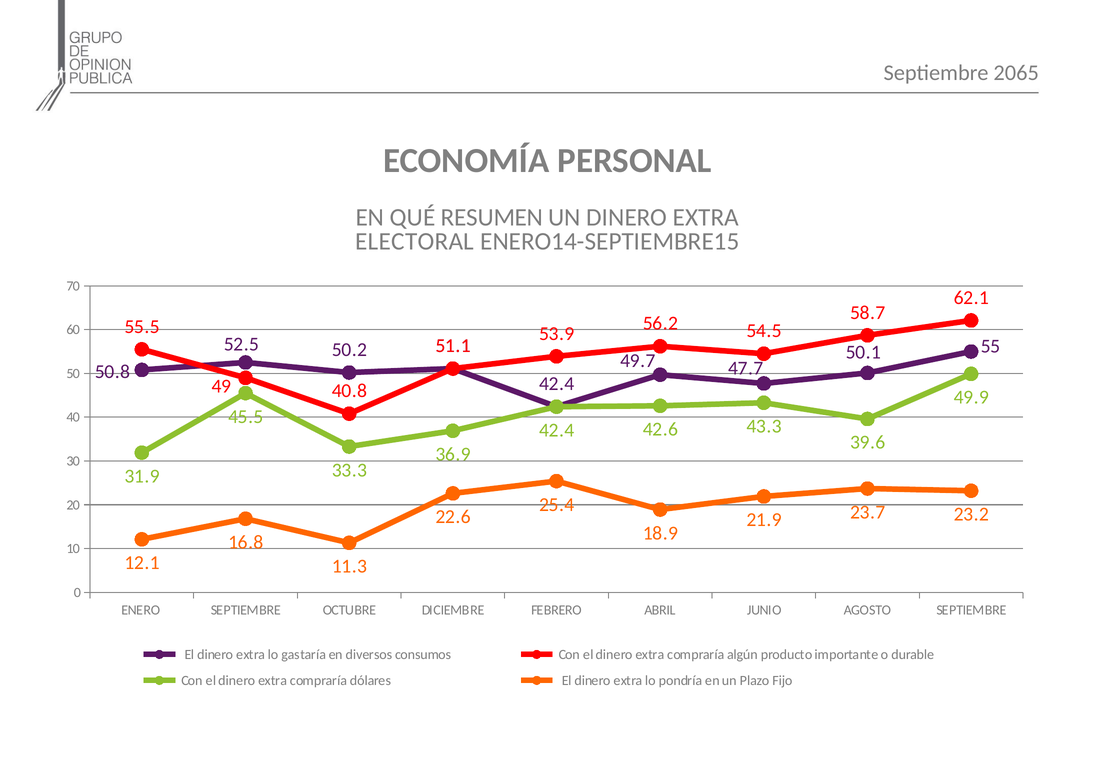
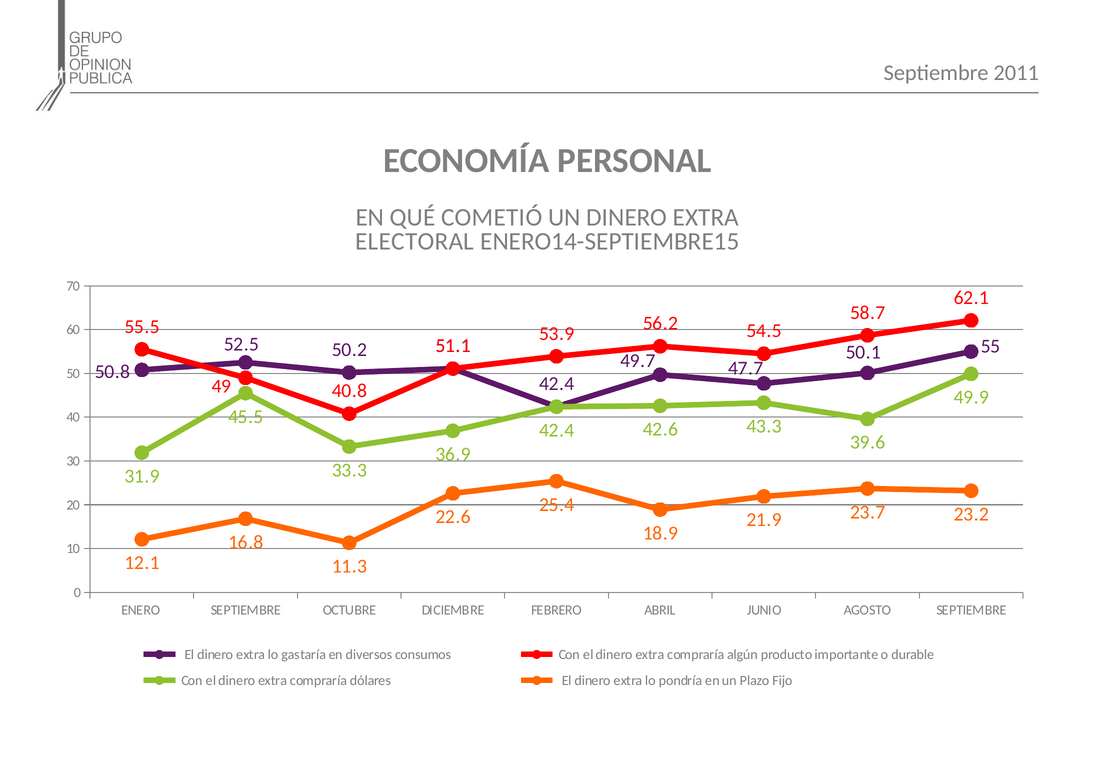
2065: 2065 -> 2011 (1016, 73)
RESUMEN: RESUMEN -> COMETIÓ (492, 217)
